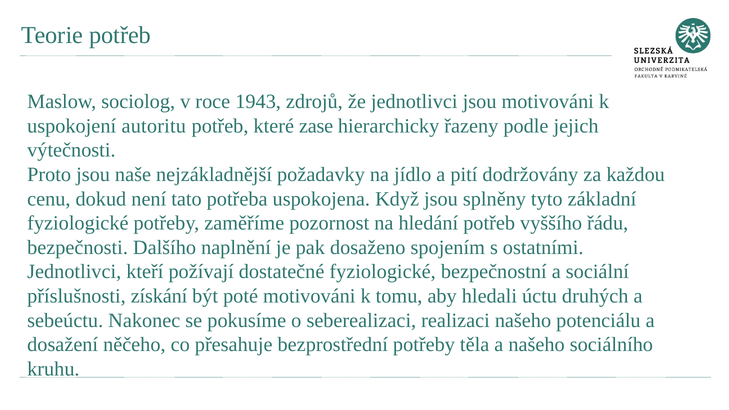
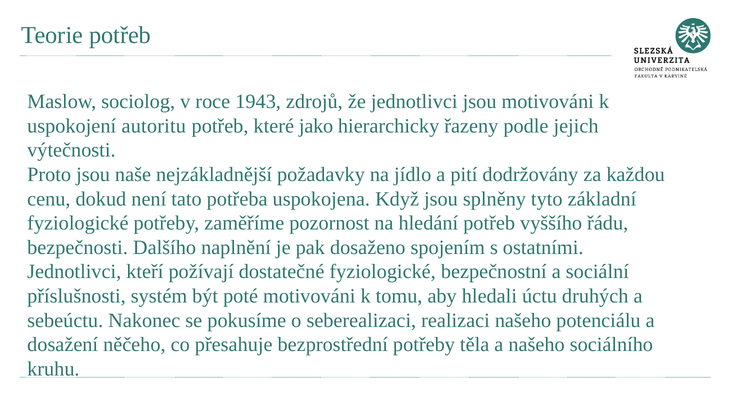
zase: zase -> jako (316, 126)
získání: získání -> systém (159, 296)
